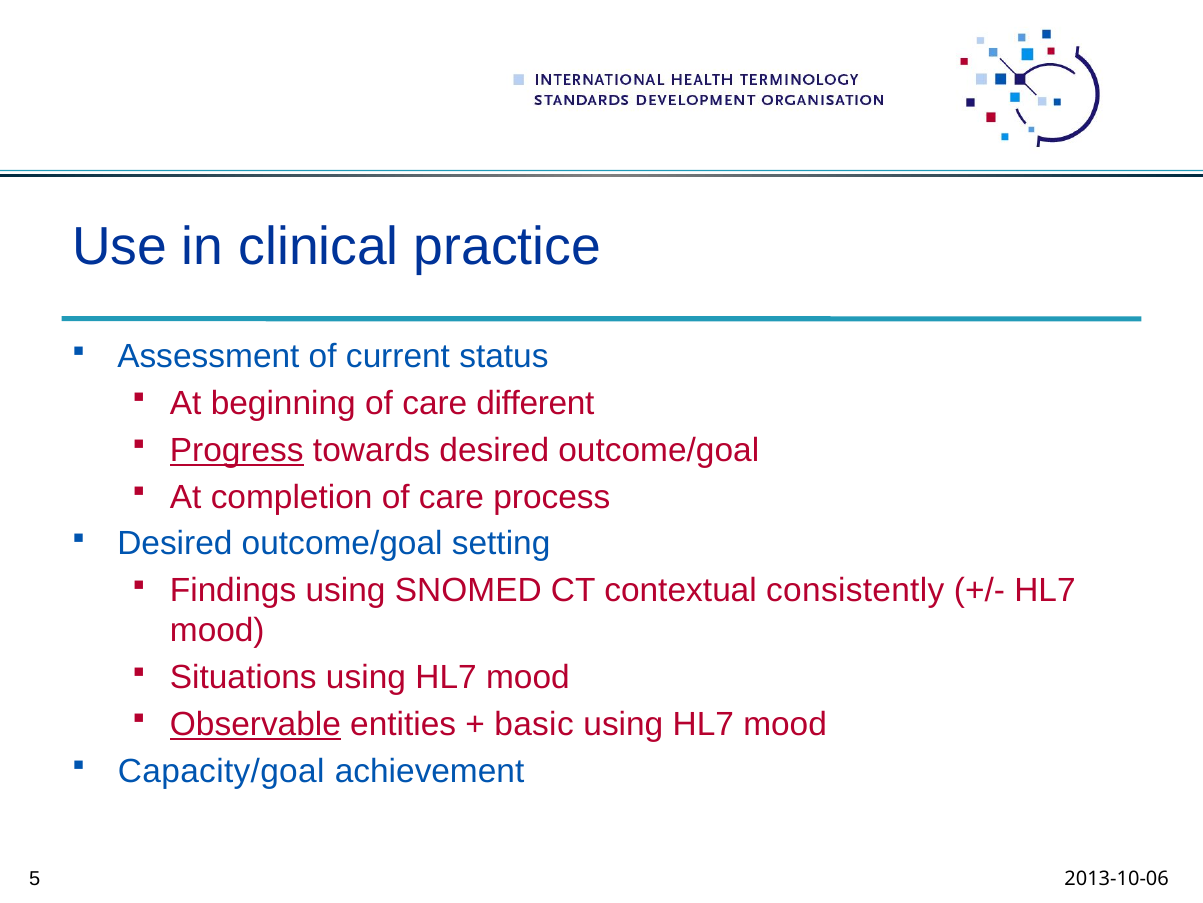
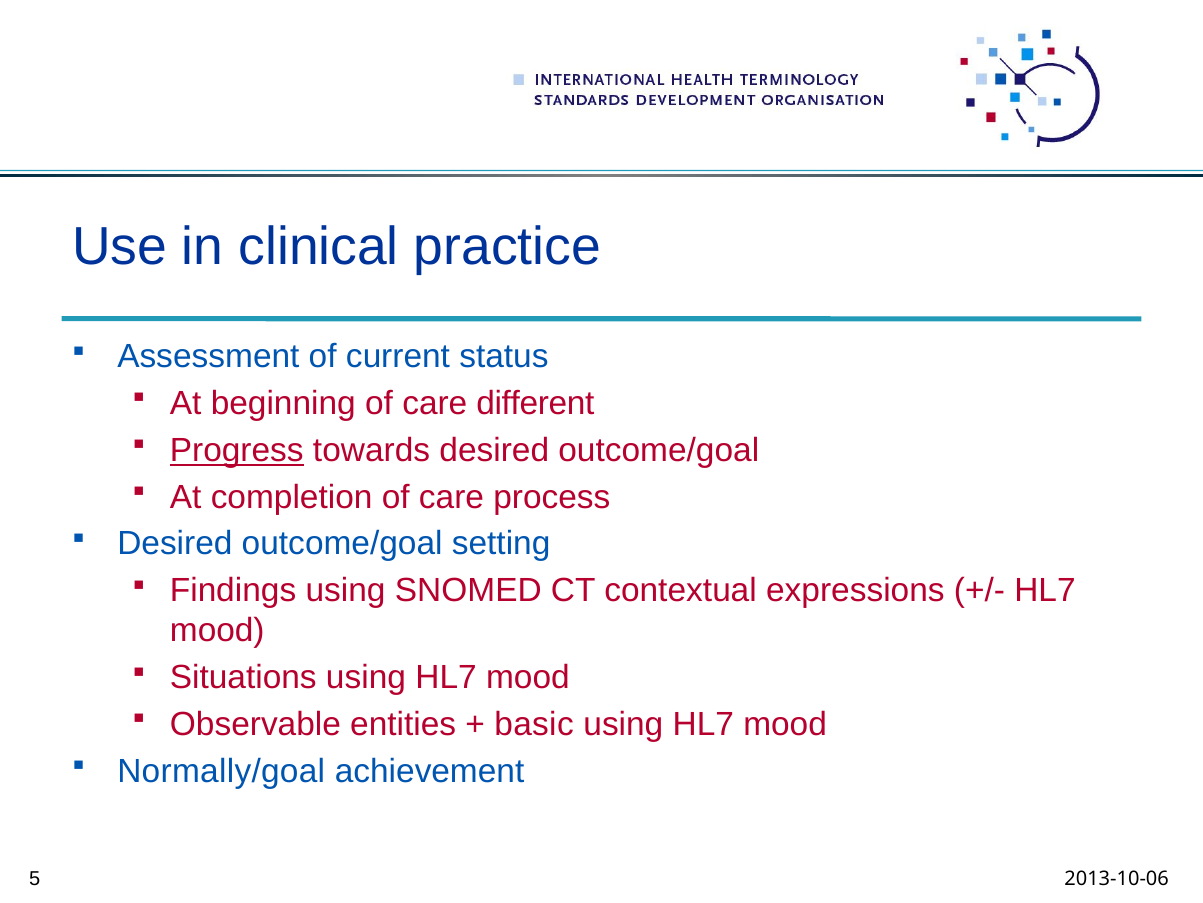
consistently: consistently -> expressions (855, 590)
Observable underline: present -> none (255, 724)
Capacity/goal: Capacity/goal -> Normally/goal (221, 771)
